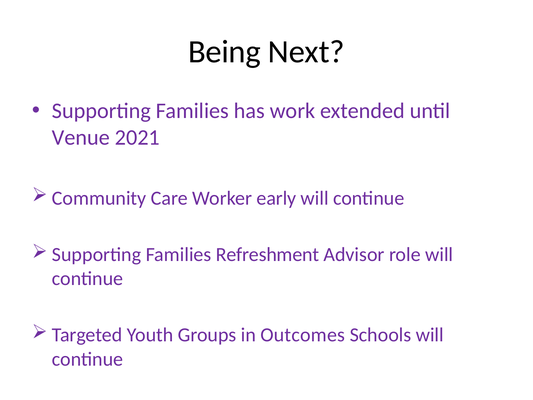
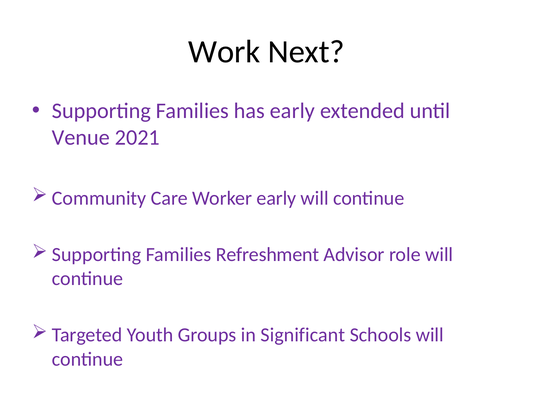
Being: Being -> Work (224, 52)
has work: work -> early (292, 111)
Outcomes: Outcomes -> Significant (303, 335)
